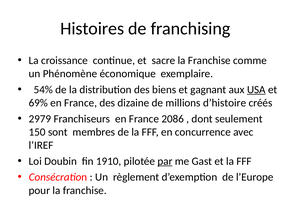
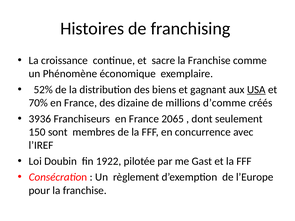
54%: 54% -> 52% (43, 90)
69%: 69% -> 70% (38, 103)
d’histoire: d’histoire -> d’comme (225, 103)
2979: 2979 -> 3936 (40, 119)
2086: 2086 -> 2065 (173, 119)
1910: 1910 -> 1922 (109, 161)
par underline: present -> none (165, 161)
